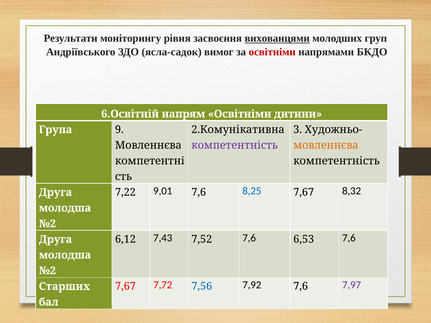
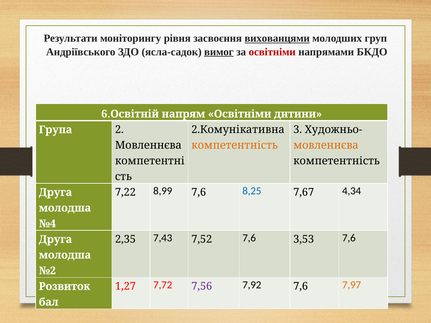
вимог underline: none -> present (219, 52)
9: 9 -> 2 (119, 130)
компетентність colour: purple -> orange (235, 145)
9,01: 9,01 -> 8,99 (163, 191)
8,32: 8,32 -> 4,34 (352, 191)
№2: №2 -> №4 (47, 224)
6,12: 6,12 -> 2,35 (125, 240)
6,53: 6,53 -> 3,53 (304, 240)
Старших: Старших -> Розвиток (65, 287)
7,67: 7,67 -> 1,27 (125, 287)
7,56 colour: blue -> purple (202, 287)
7,97 colour: purple -> orange (352, 285)
